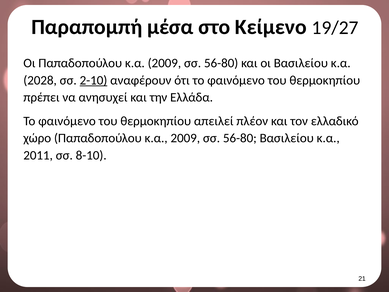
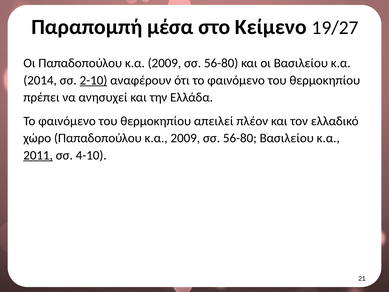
2028: 2028 -> 2014 (40, 80)
2011 underline: none -> present (38, 155)
8-10: 8-10 -> 4-10 (91, 155)
